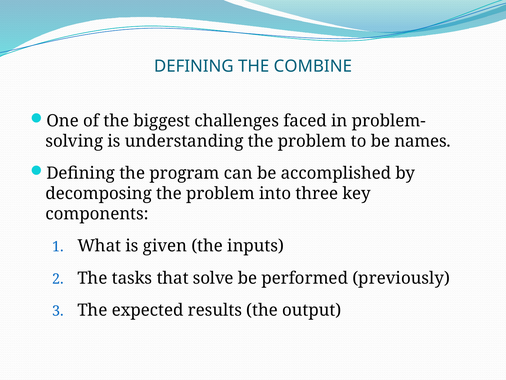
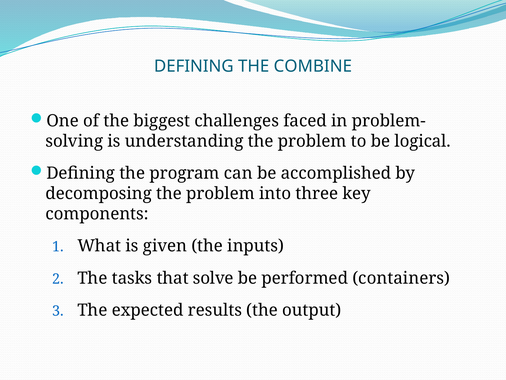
names: names -> logical (423, 141)
previously: previously -> containers (401, 278)
